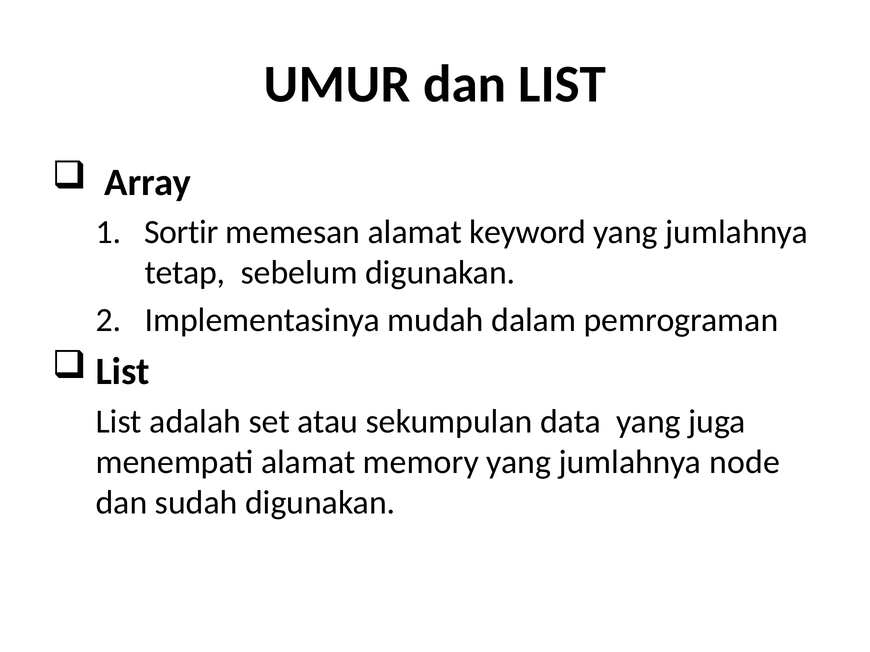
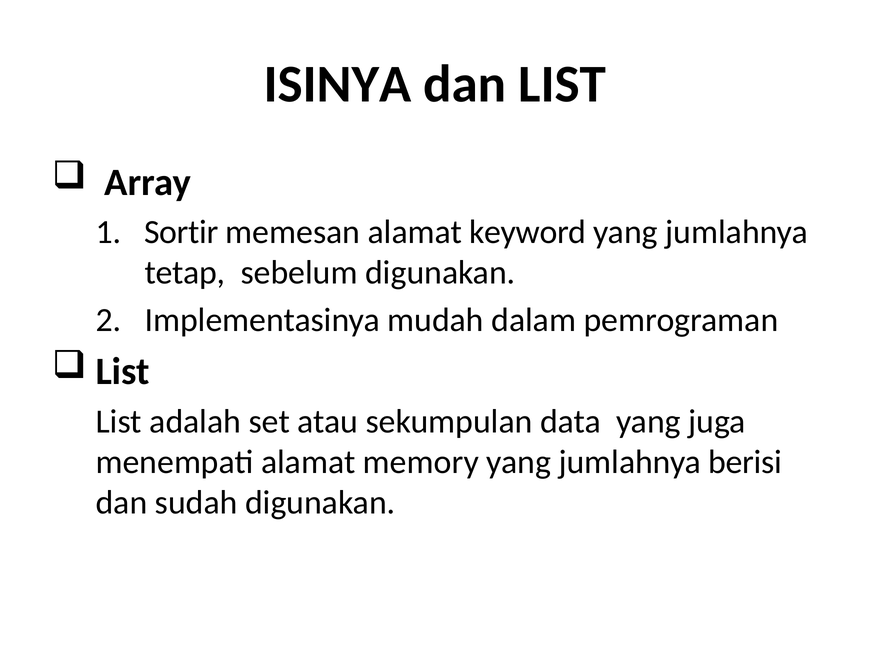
UMUR: UMUR -> ISINYA (337, 84)
node: node -> berisi (745, 462)
